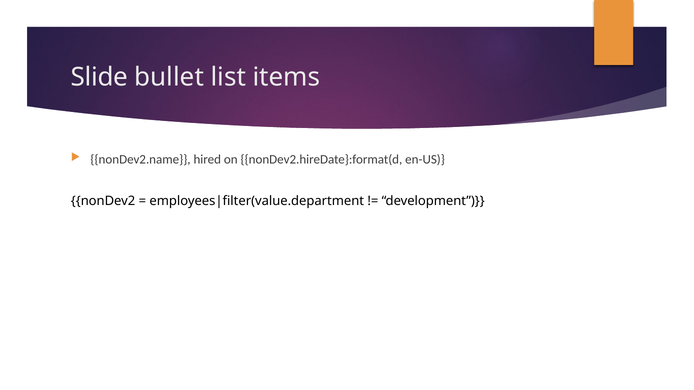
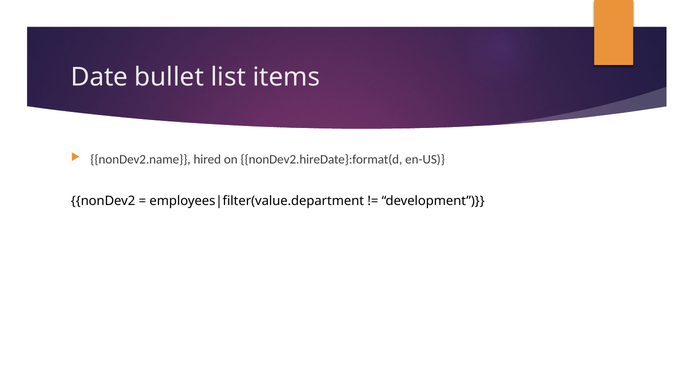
Slide: Slide -> Date (99, 77)
